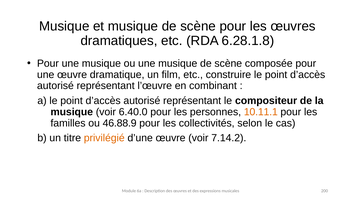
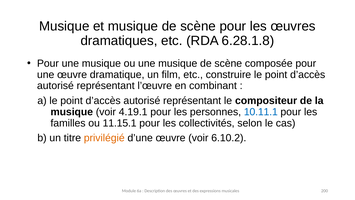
6.40.0: 6.40.0 -> 4.19.1 (133, 112)
10.11.1 colour: orange -> blue (261, 112)
46.88.9: 46.88.9 -> 11.15.1 (120, 123)
7.14.2: 7.14.2 -> 6.10.2 (229, 138)
